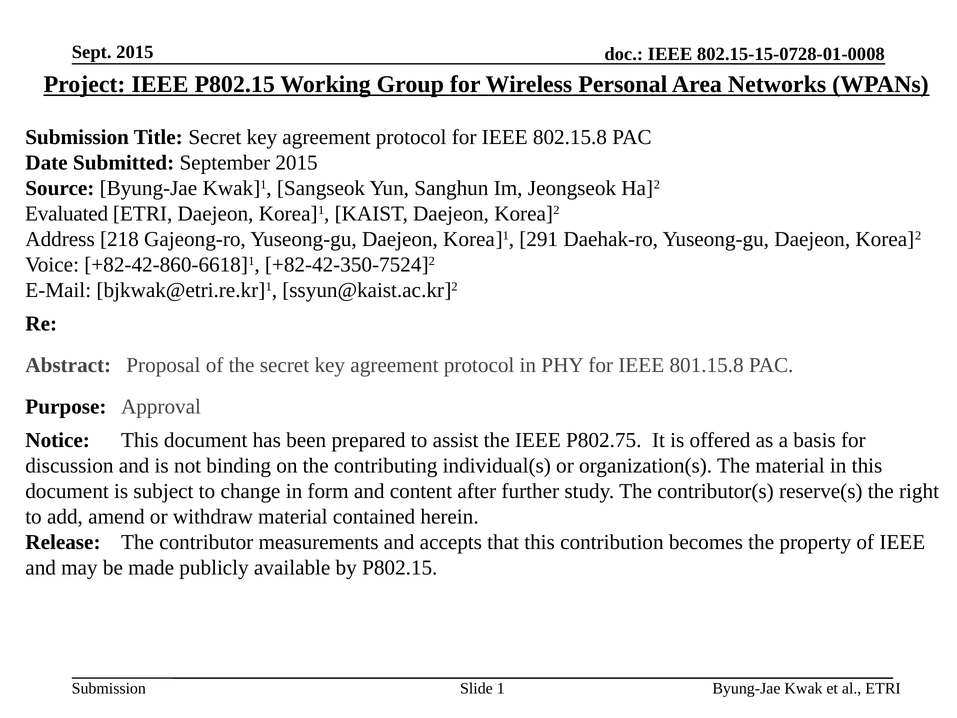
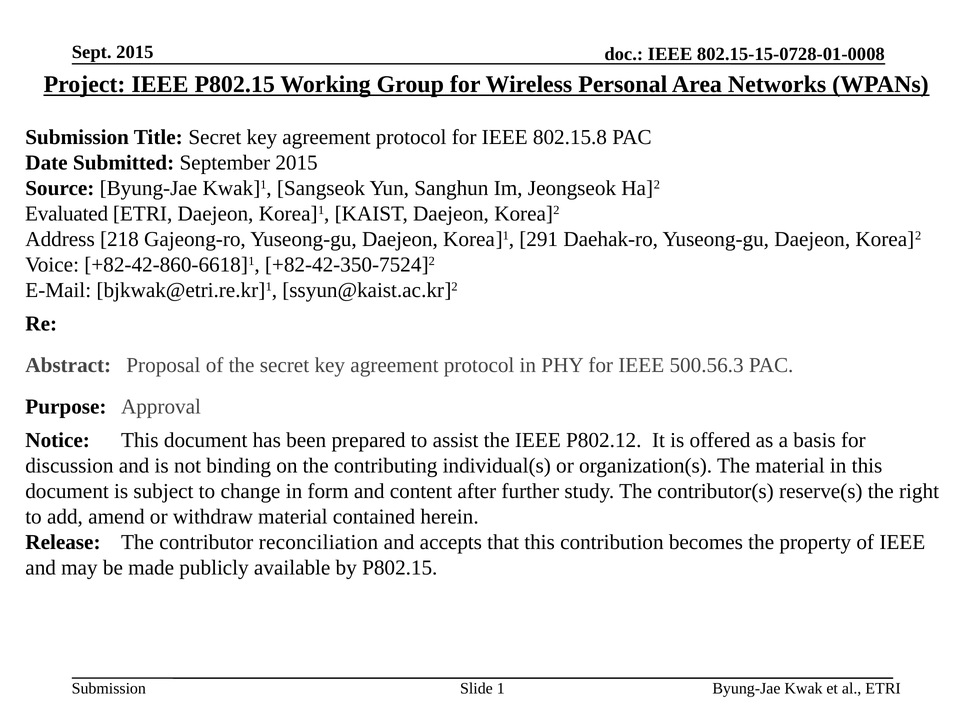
801.15.8: 801.15.8 -> 500.56.3 (707, 365)
P802.75: P802.75 -> P802.12 (604, 440)
measurements: measurements -> reconciliation (318, 542)
